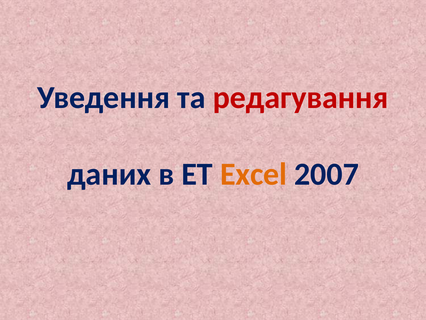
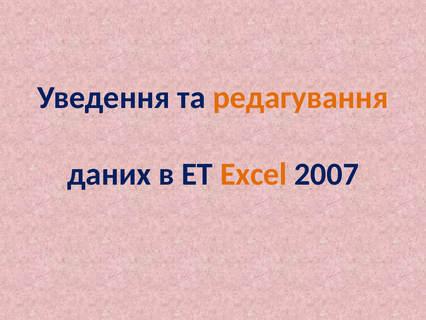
редагування colour: red -> orange (301, 97)
